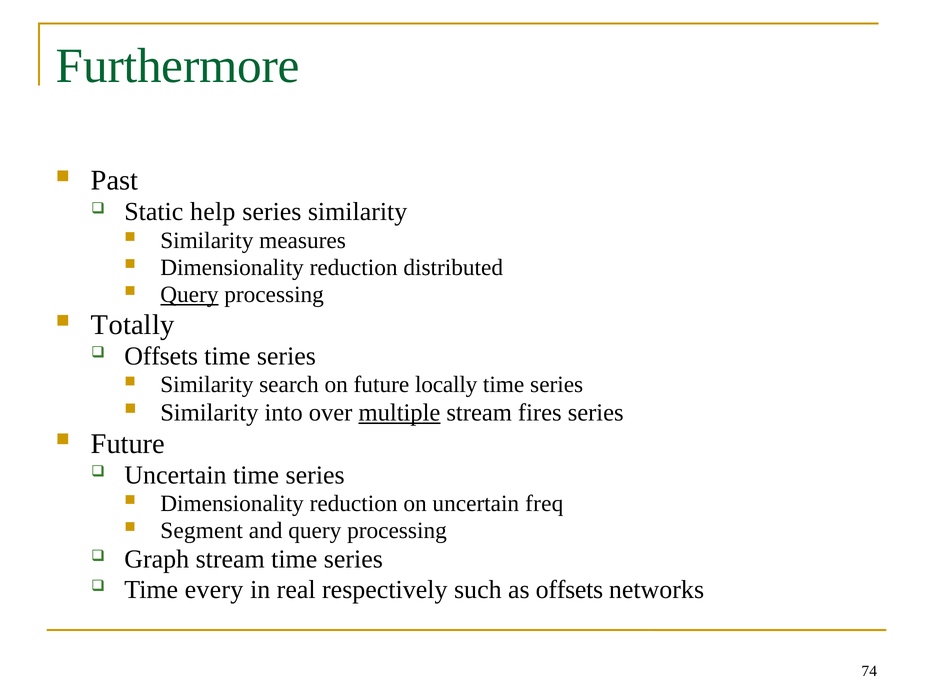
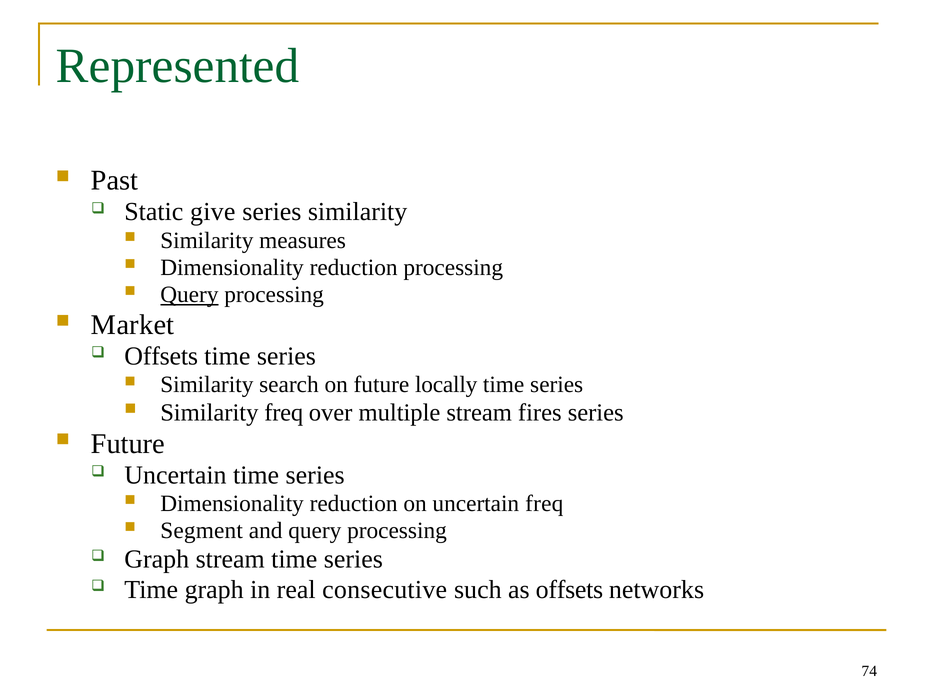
Furthermore: Furthermore -> Represented (178, 66)
help: help -> give (213, 212)
reduction distributed: distributed -> processing (453, 267)
Totally: Totally -> Market (133, 325)
Similarity into: into -> freq (284, 413)
multiple underline: present -> none (399, 413)
Time every: every -> graph (214, 589)
respectively: respectively -> consecutive (385, 589)
